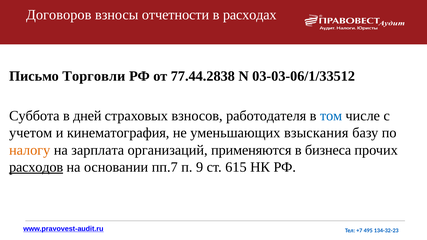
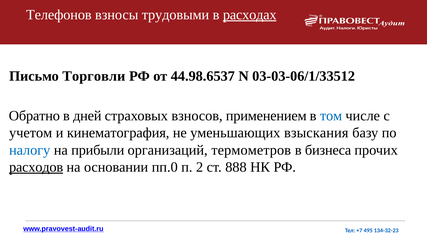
Договоров: Договоров -> Телефонов (59, 15)
отчетности: отчетности -> трудовыми (176, 15)
расходах underline: none -> present (250, 15)
77.44.2838: 77.44.2838 -> 44.98.6537 (203, 76)
Суббота: Суббота -> Обратно (34, 116)
работодателя: работодателя -> применением (266, 116)
налогу colour: orange -> blue (30, 150)
зарплата: зарплата -> прибыли (98, 150)
применяются: применяются -> термометров (251, 150)
пп.7: пп.7 -> пп.0 (165, 167)
9: 9 -> 2 (200, 167)
615: 615 -> 888 (236, 167)
